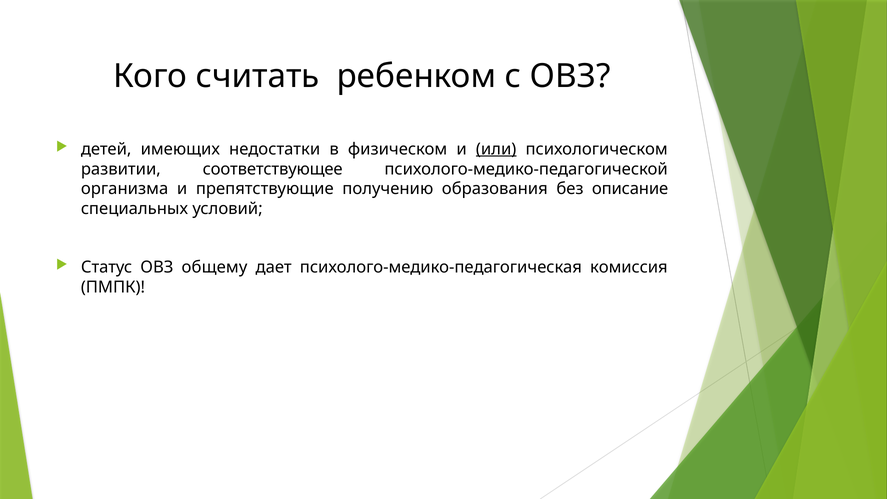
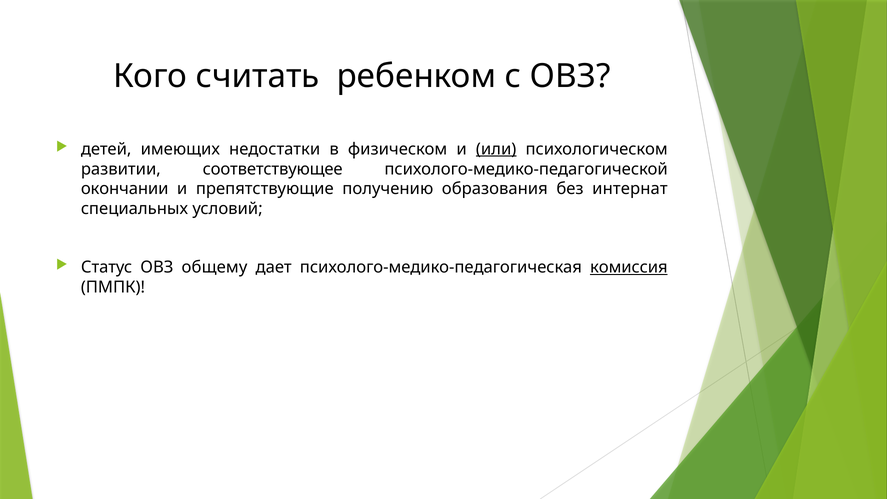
организма: организма -> окончании (125, 189)
описание: описание -> интернат (630, 189)
комиссия underline: none -> present (629, 267)
